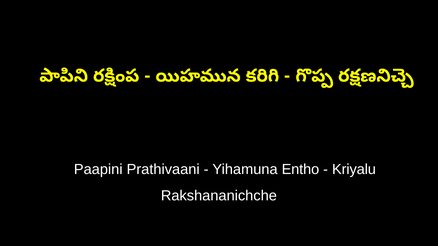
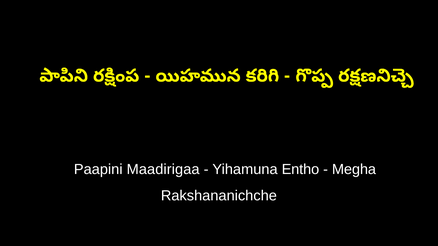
Prathivaani: Prathivaani -> Maadirigaa (163, 170)
Kriyalu: Kriyalu -> Megha (354, 170)
